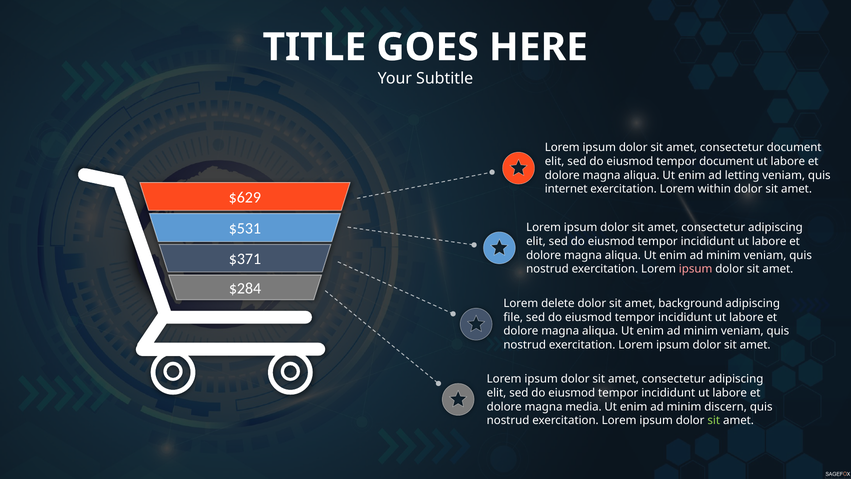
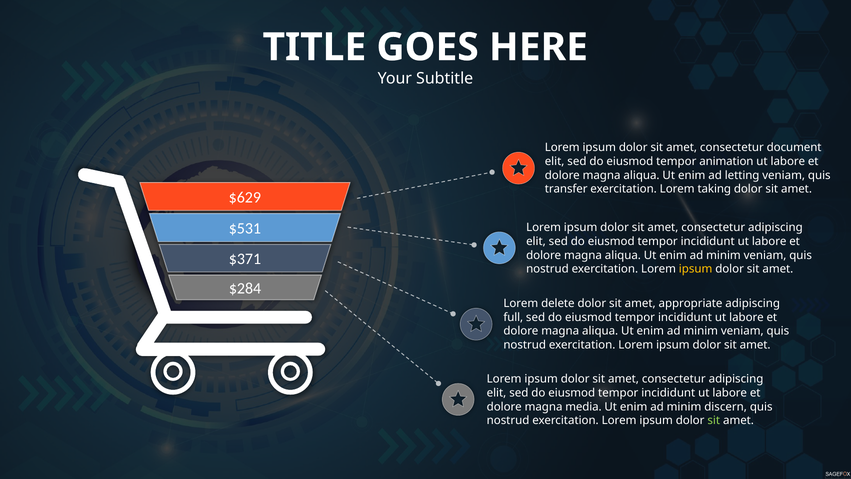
tempor document: document -> animation (726, 161)
internet: internet -> transfer (566, 189)
within: within -> taking (714, 189)
ipsum colour: pink -> yellow (696, 269)
background: background -> appropriate (691, 303)
file: file -> full (513, 317)
